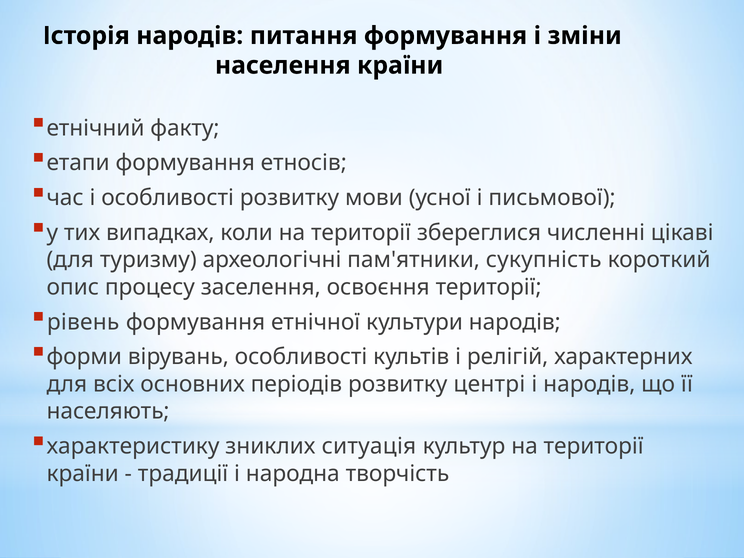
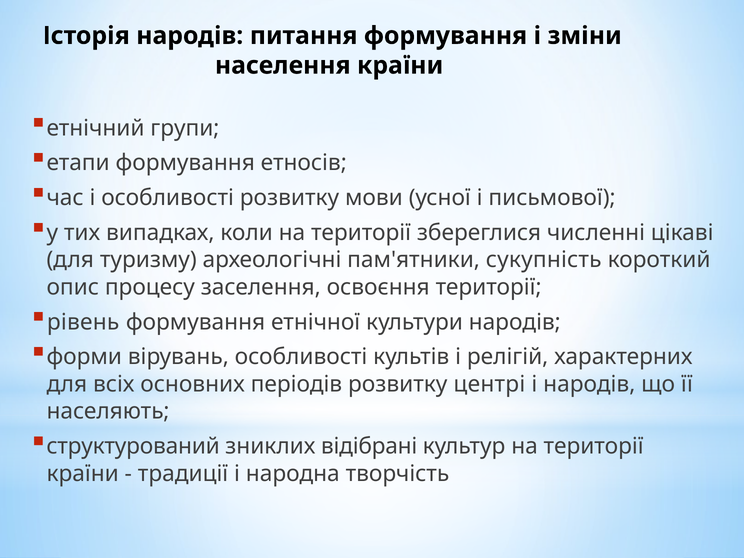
факту: факту -> групи (185, 128)
характеристику: характеристику -> структурований (133, 446)
ситуація: ситуація -> відібрані (369, 446)
